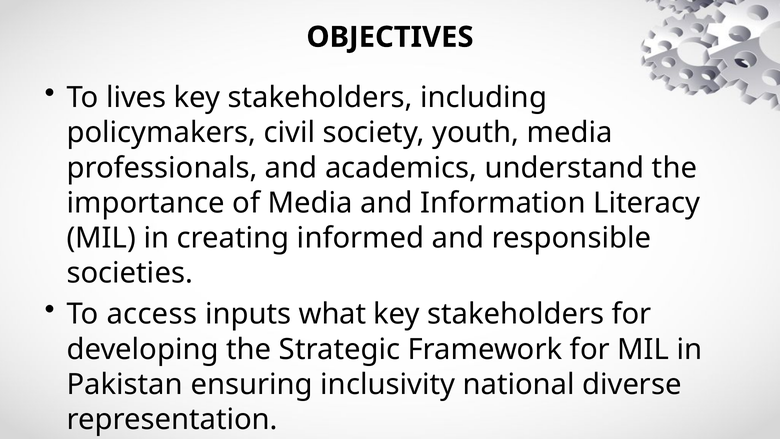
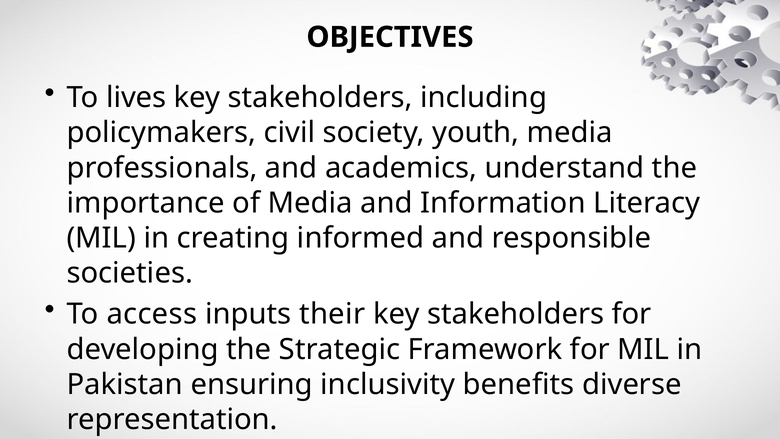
what: what -> their (332, 314)
national: national -> benefits (519, 384)
